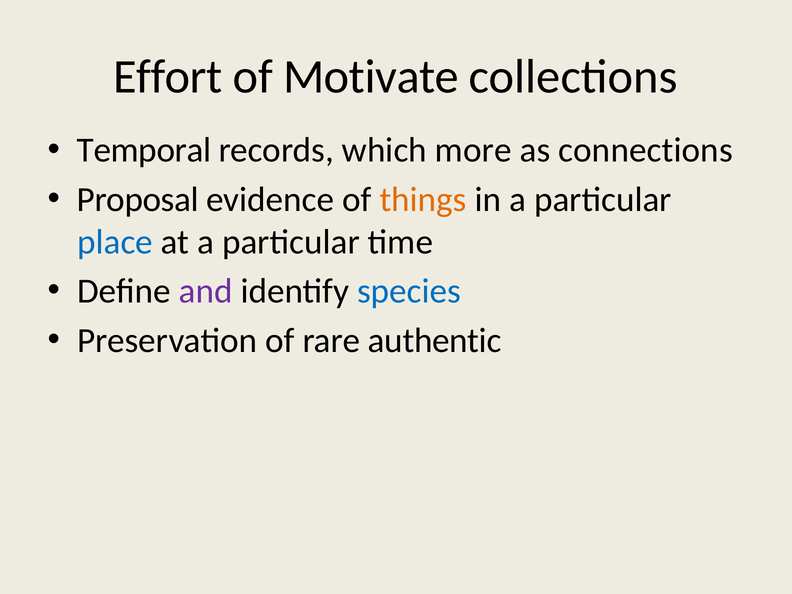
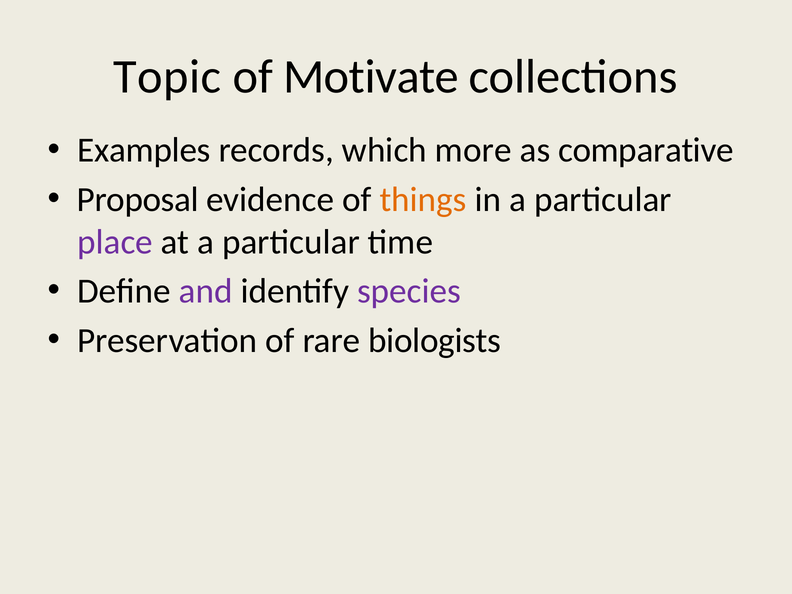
Effort: Effort -> Topic (167, 77)
Temporal: Temporal -> Examples (144, 150)
connections: connections -> comparative (646, 150)
place colour: blue -> purple (115, 242)
species colour: blue -> purple (409, 291)
authentic: authentic -> biologists (435, 340)
